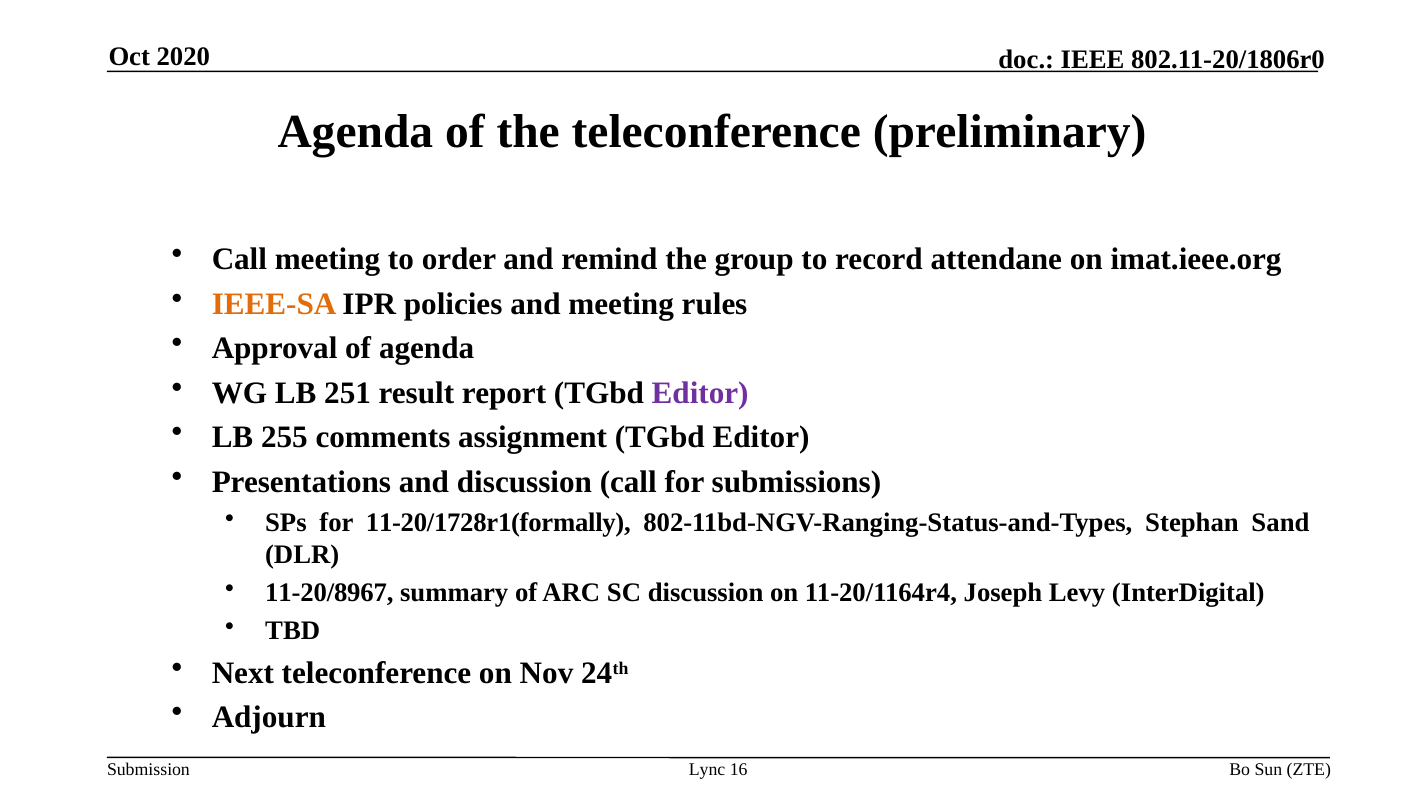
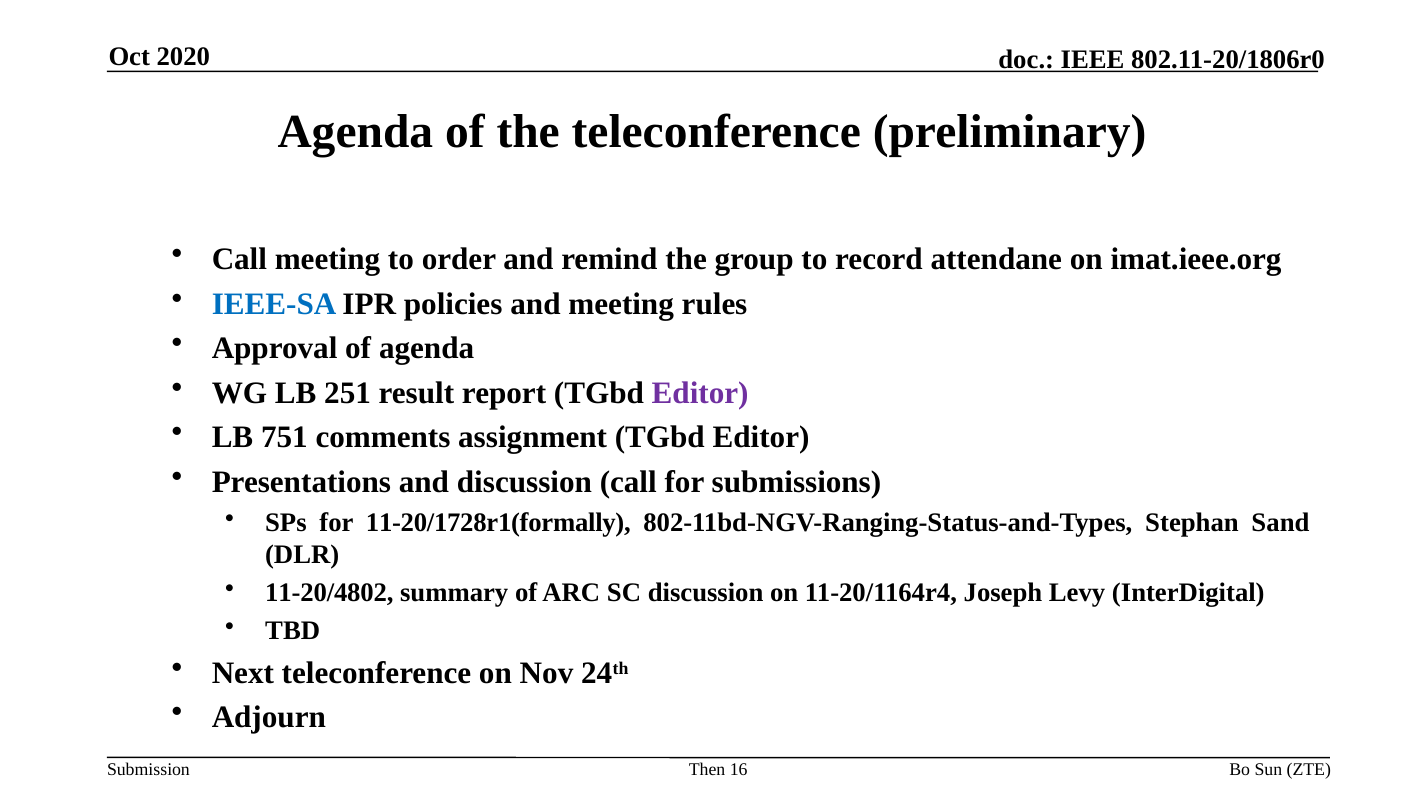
IEEE-SA colour: orange -> blue (274, 304)
255: 255 -> 751 (284, 437)
11-20/8967: 11-20/8967 -> 11-20/4802 (329, 592)
Lync: Lync -> Then (707, 769)
